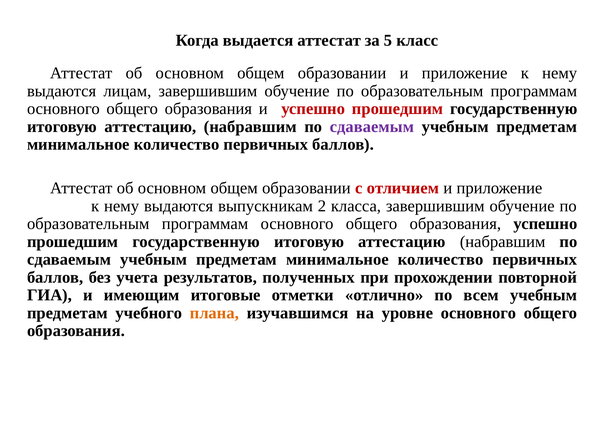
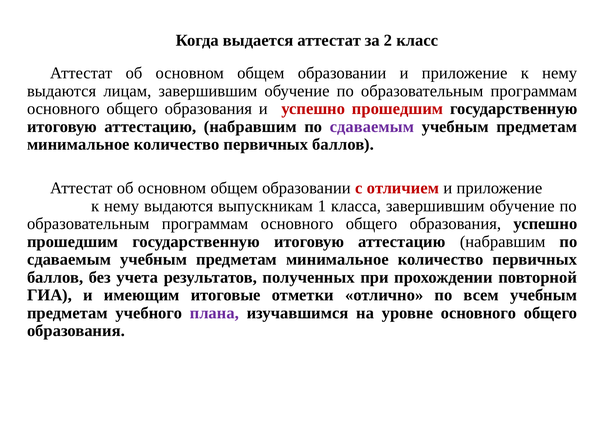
5: 5 -> 2 (388, 40)
2: 2 -> 1 (322, 206)
плана colour: orange -> purple (214, 313)
